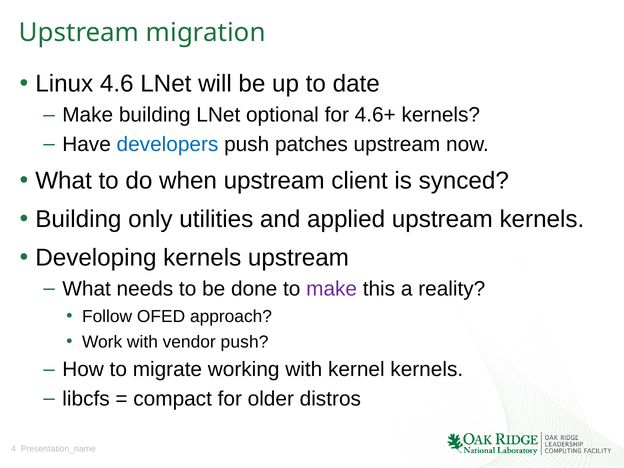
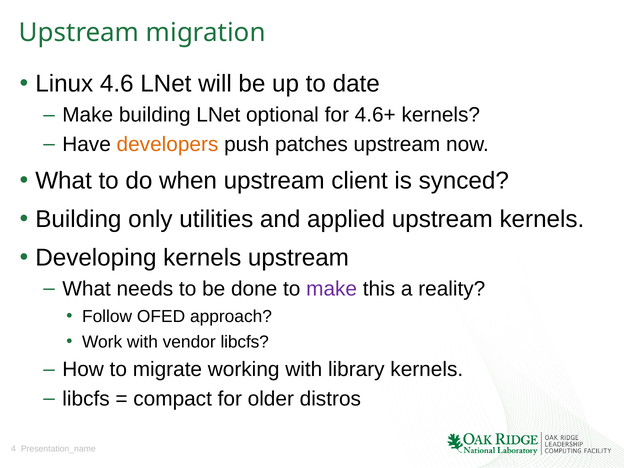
developers colour: blue -> orange (167, 144)
vendor push: push -> libcfs (245, 342)
kernel: kernel -> library (356, 369)
